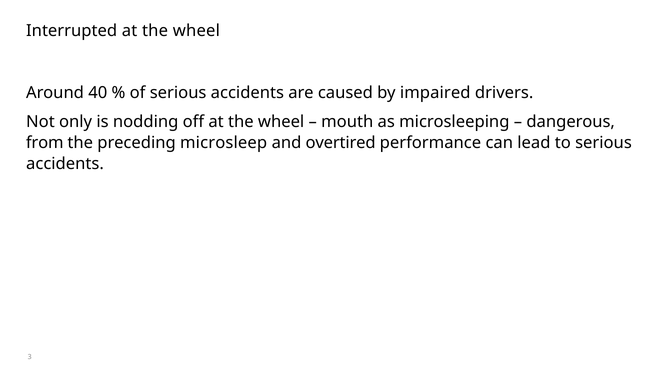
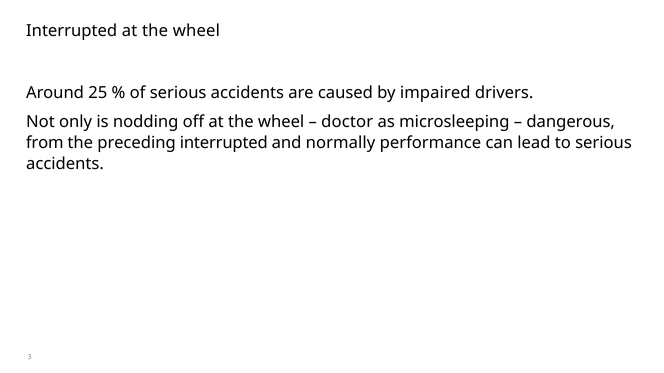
40: 40 -> 25 (98, 93)
mouth: mouth -> doctor (347, 122)
preceding microsleep: microsleep -> interrupted (224, 143)
overtired: overtired -> normally (340, 143)
